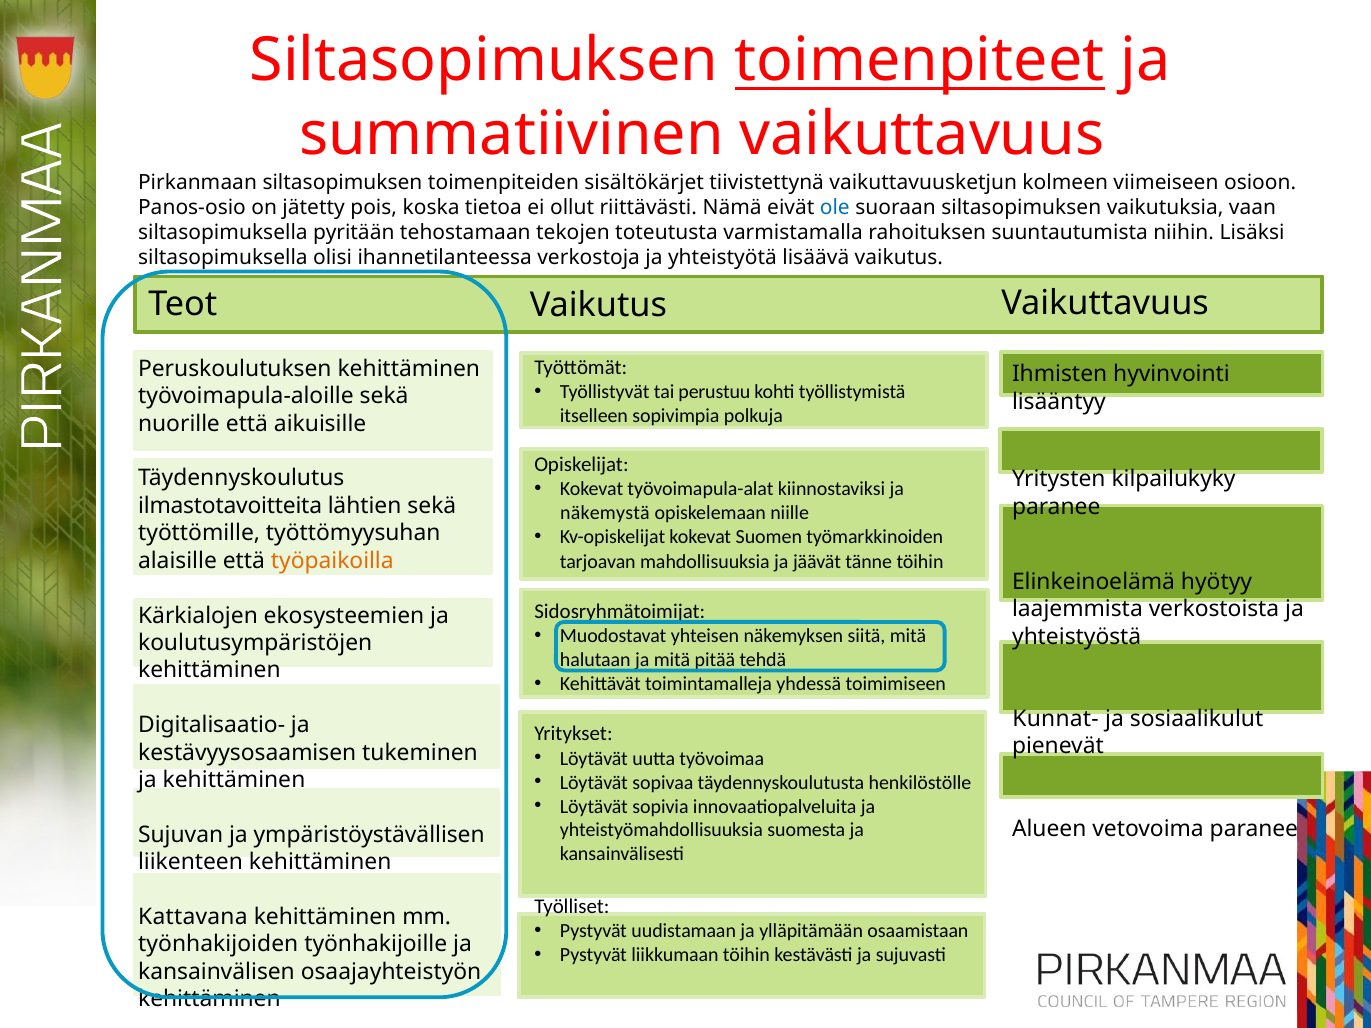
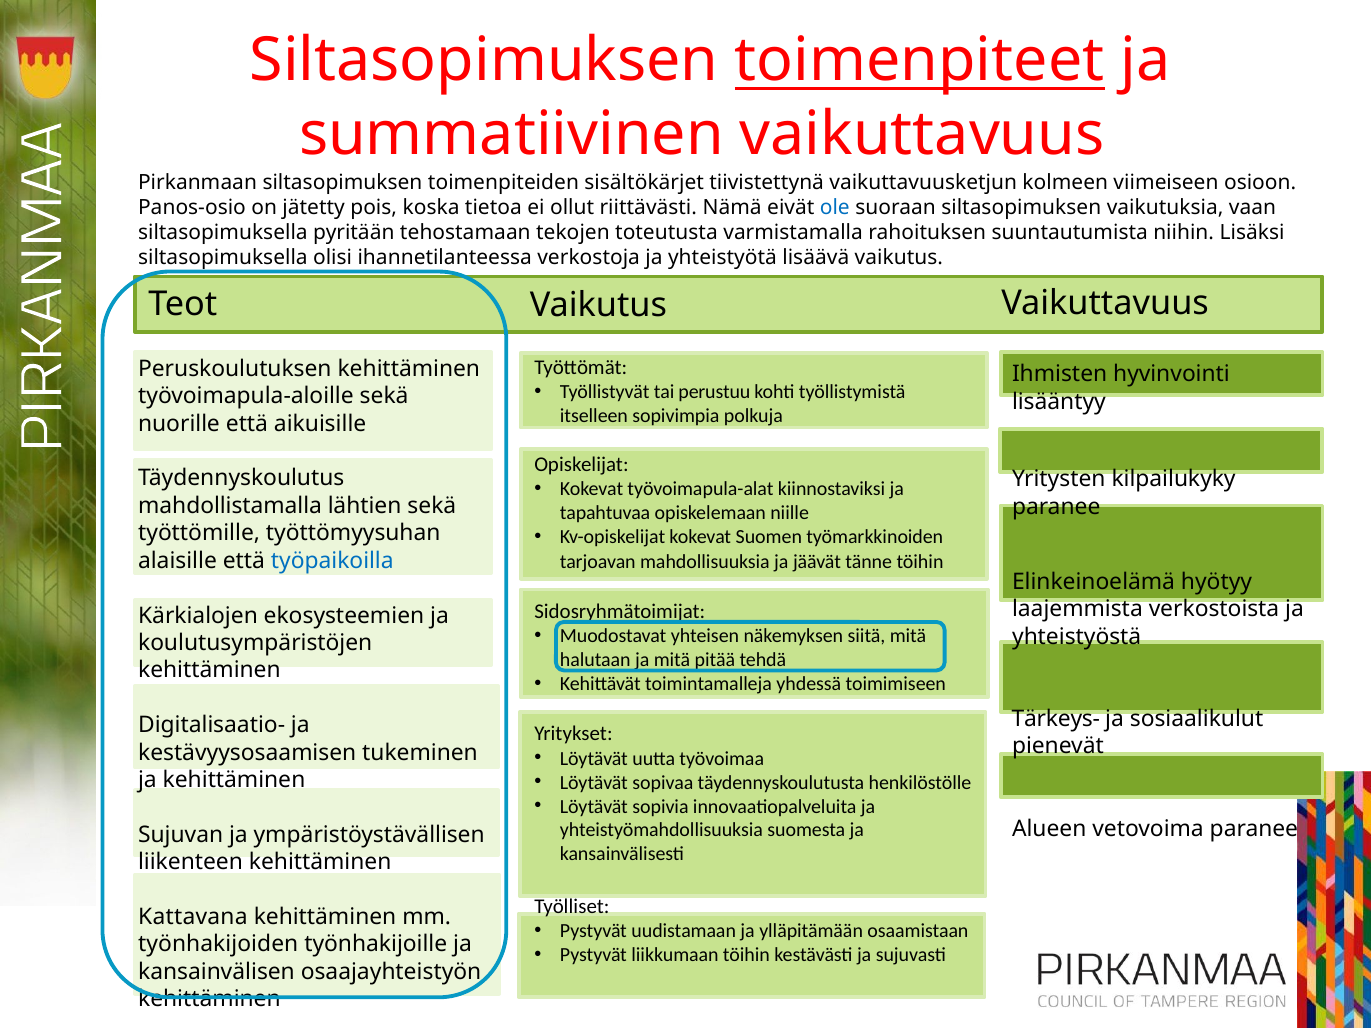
ilmastotavoitteita: ilmastotavoitteita -> mahdollistamalla (230, 506)
näkemystä: näkemystä -> tapahtuvaa (605, 513)
työpaikoilla colour: orange -> blue (332, 561)
Kunnat-: Kunnat- -> Tärkeys- (1056, 719)
